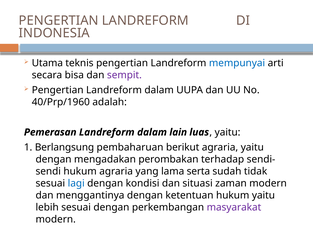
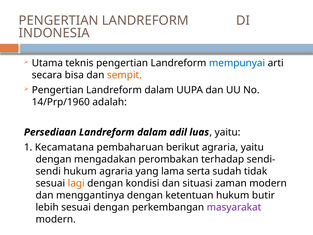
sempit colour: purple -> orange (124, 75)
40/Prp/1960: 40/Prp/1960 -> 14/Prp/1960 (61, 102)
Pemerasan: Pemerasan -> Persediaan (50, 132)
lain: lain -> adil (178, 132)
Berlangsung: Berlangsung -> Kecamatana (64, 147)
lagi colour: blue -> orange (76, 183)
hukum yaitu: yaitu -> butir (263, 195)
